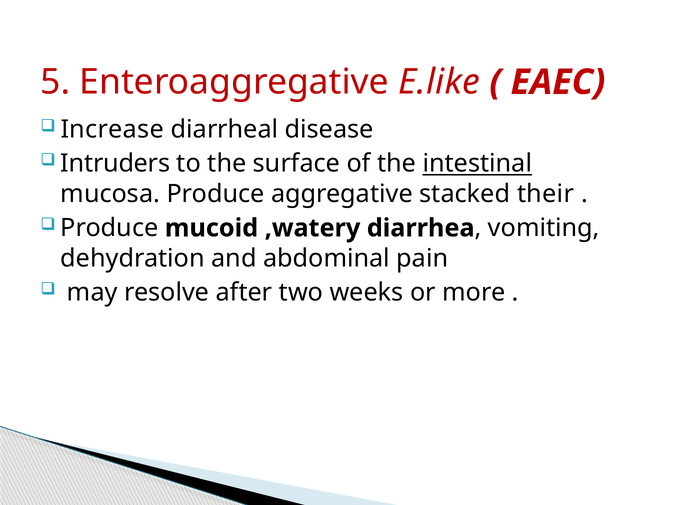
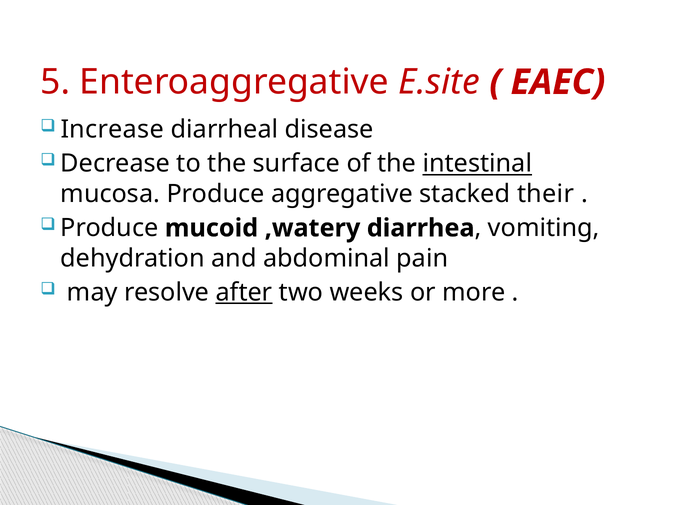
E.like: E.like -> E.site (439, 82)
Intruders: Intruders -> Decrease (115, 164)
after underline: none -> present (244, 292)
